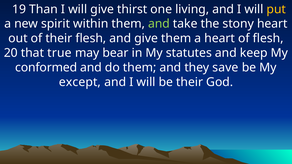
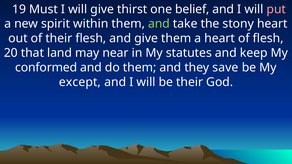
Than: Than -> Must (44, 9)
living: living -> belief (192, 9)
put colour: yellow -> pink (276, 9)
true: true -> land (60, 53)
bear: bear -> near (116, 53)
